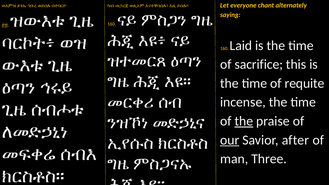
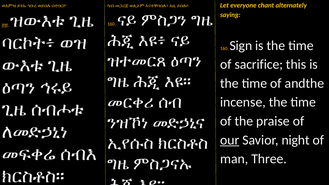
Laid: Laid -> Sign (241, 46)
requite: requite -> andthe (304, 83)
the underline: present -> none (244, 121)
after: after -> night (296, 140)
